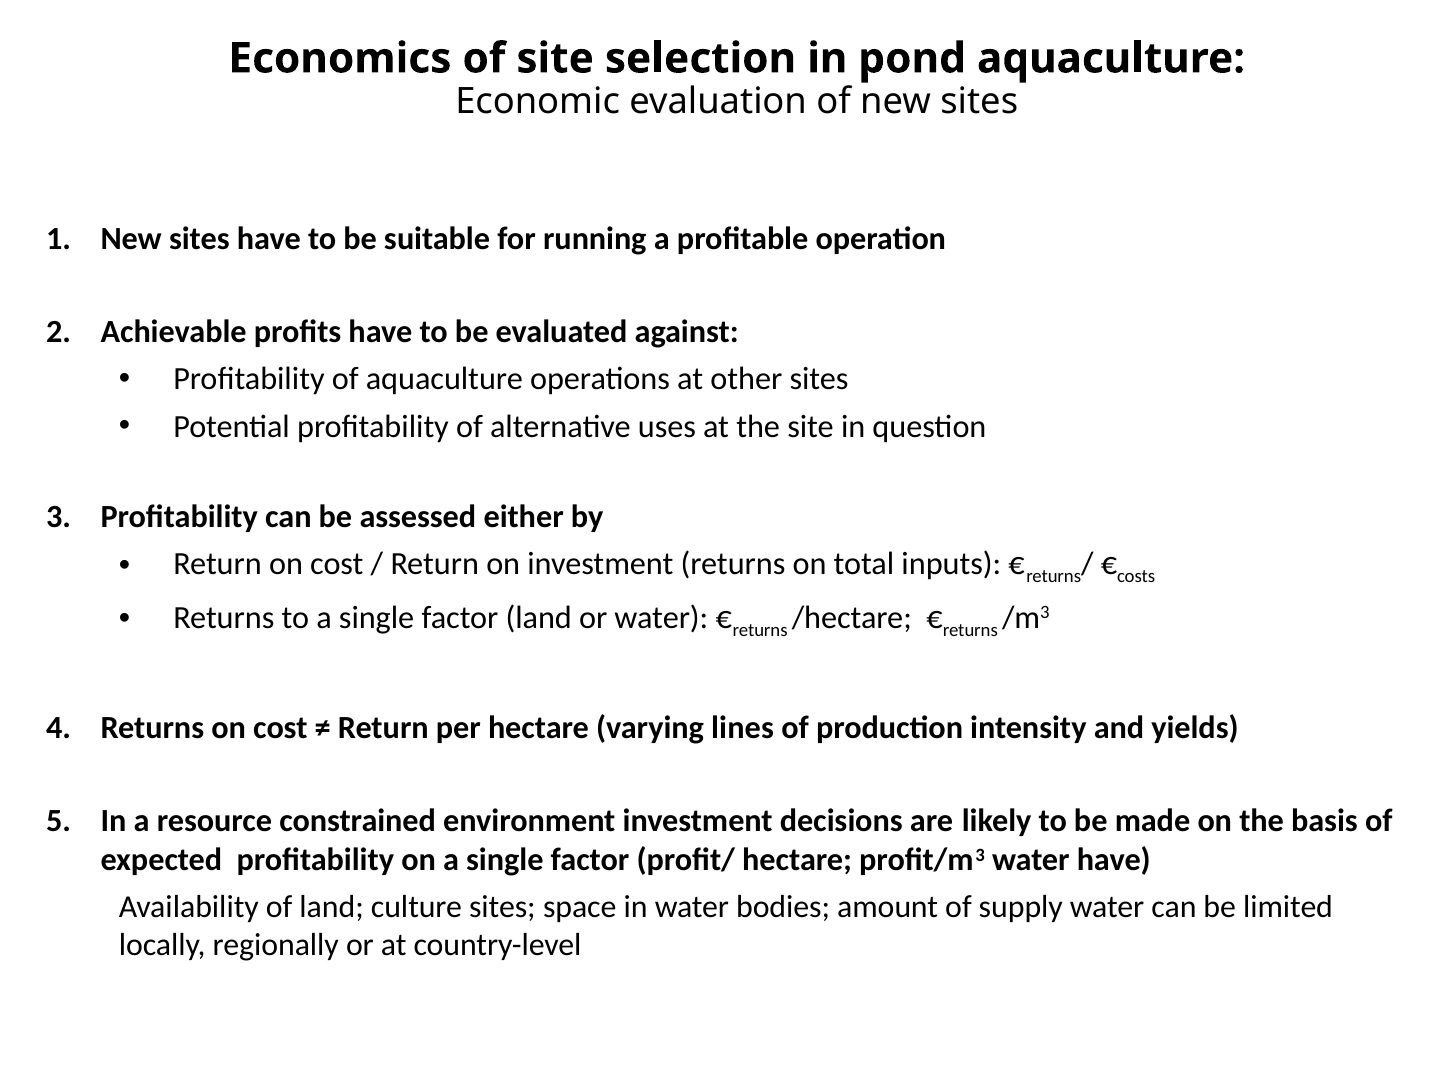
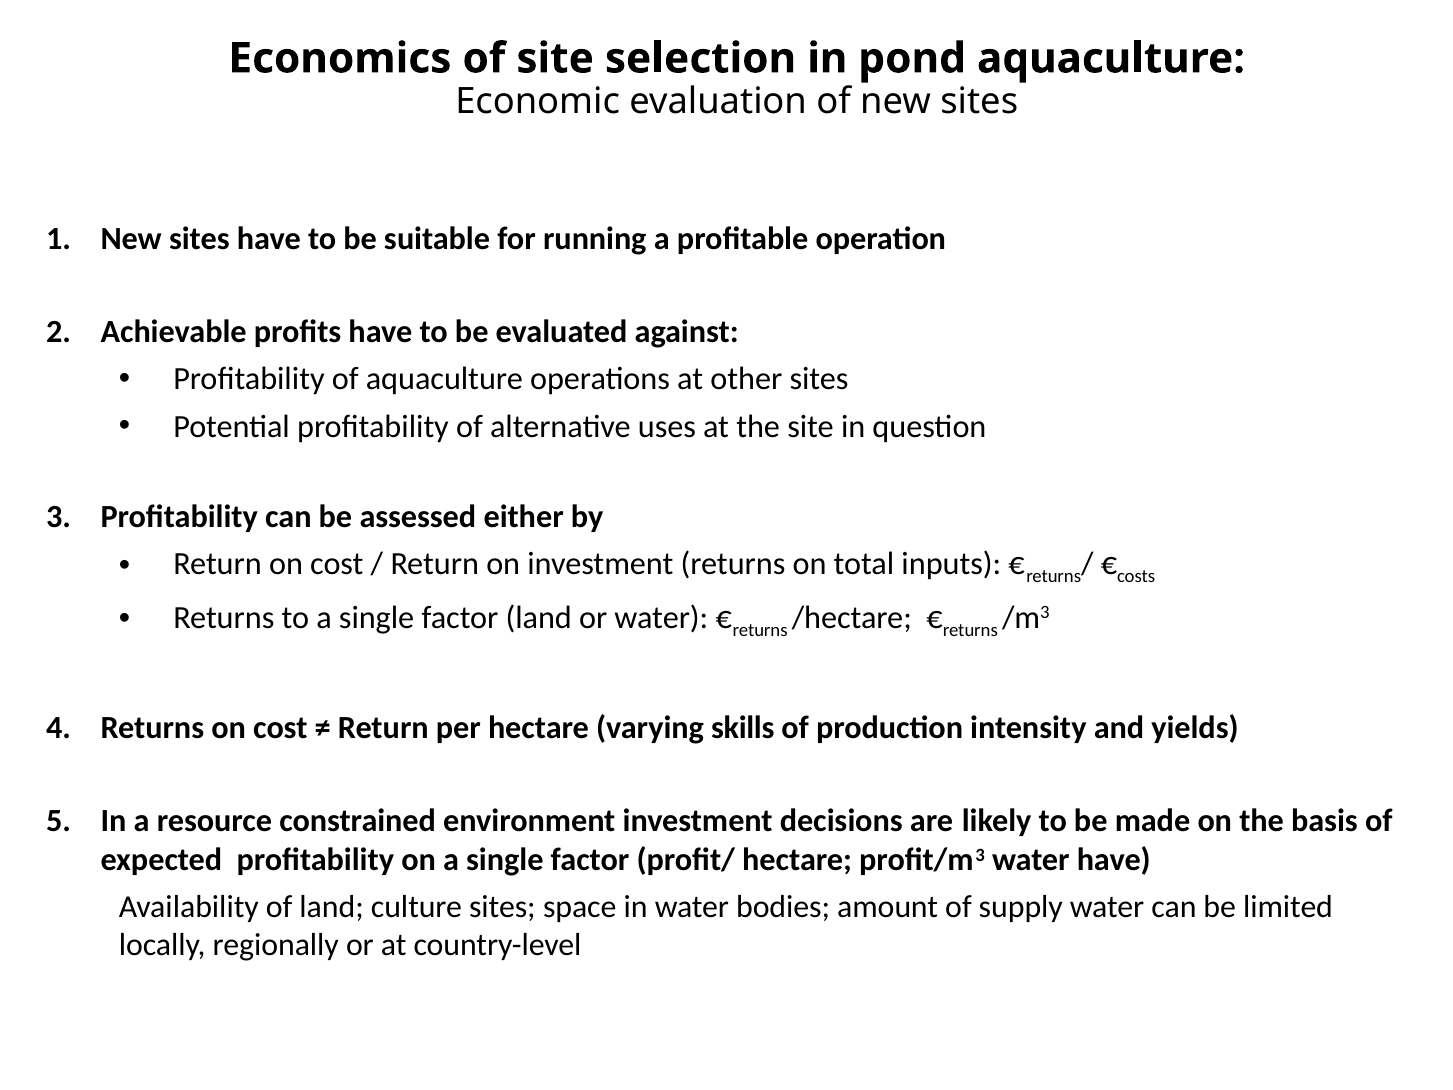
lines: lines -> skills (743, 728)
